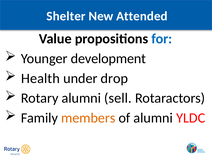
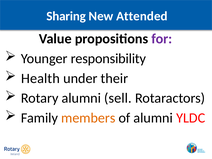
Shelter: Shelter -> Sharing (66, 16)
for colour: blue -> purple (162, 39)
development: development -> responsibility (108, 59)
drop: drop -> their (114, 78)
